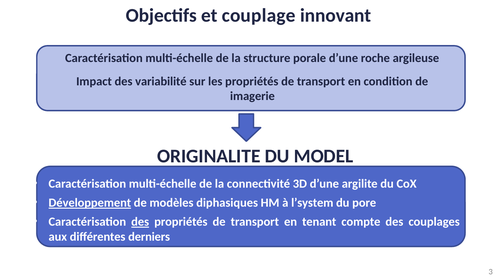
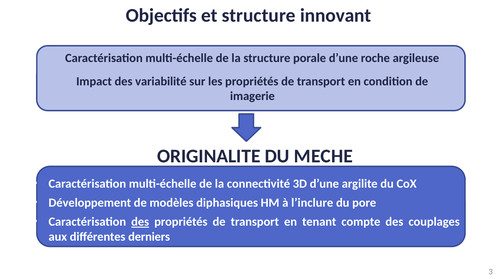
et couplage: couplage -> structure (259, 15)
MODEL: MODEL -> MECHE (323, 157)
Développement underline: present -> none (90, 203)
l’system: l’system -> l’inclure (312, 203)
